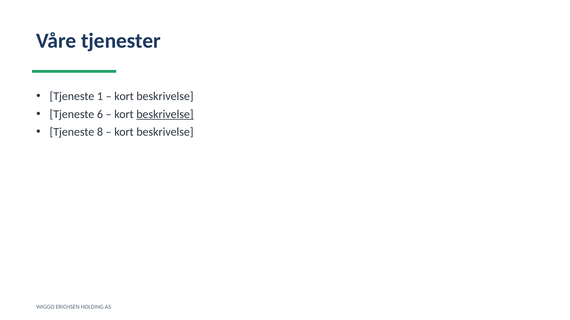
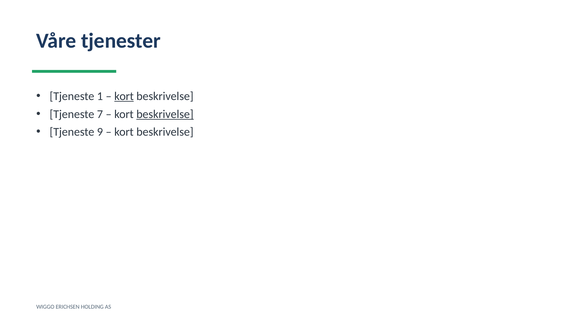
kort underline: none -> present (124, 97)
6: 6 -> 7 (100, 114)
8: 8 -> 9 (100, 132)
